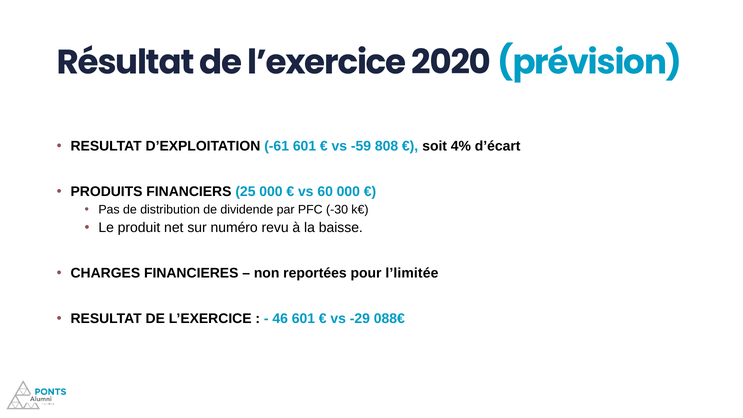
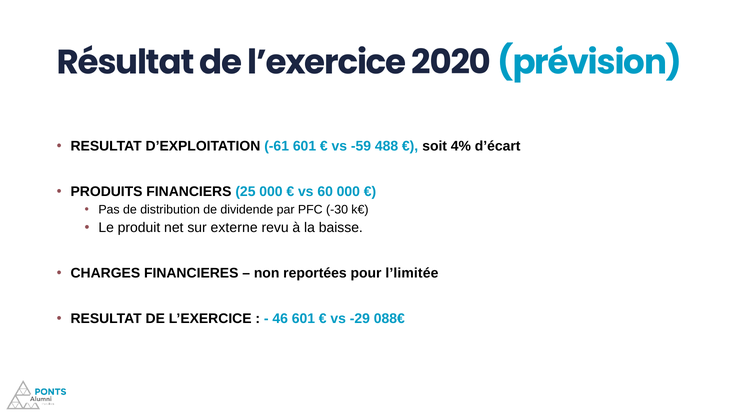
808: 808 -> 488 (387, 146)
numéro: numéro -> externe (234, 228)
